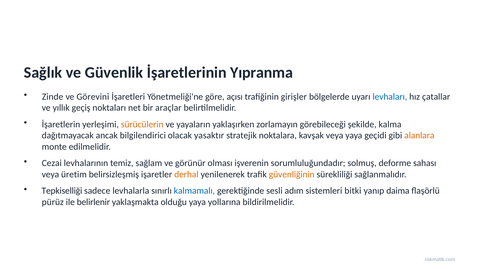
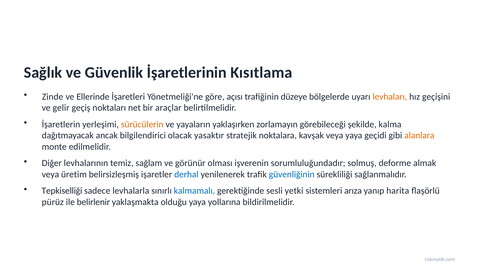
Yıpranma: Yıpranma -> Kısıtlama (261, 73)
Görevini: Görevini -> Ellerinde (93, 97)
girişler: girişler -> düzeye (294, 97)
levhaları colour: blue -> orange (390, 97)
çatallar: çatallar -> geçişini (436, 97)
yıllık: yıllık -> gelir (61, 108)
Cezai: Cezai -> Diğer (52, 163)
sahası: sahası -> almak (425, 163)
derhal colour: orange -> blue (186, 175)
güvenliğinin colour: orange -> blue (292, 175)
adım: adım -> yetki (294, 191)
bitki: bitki -> arıza (353, 191)
daima: daima -> harita (398, 191)
